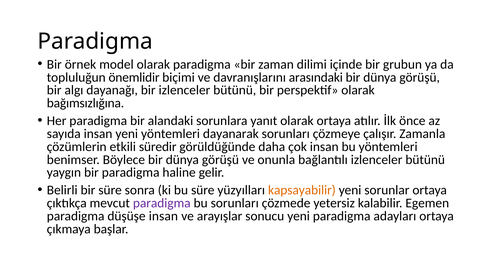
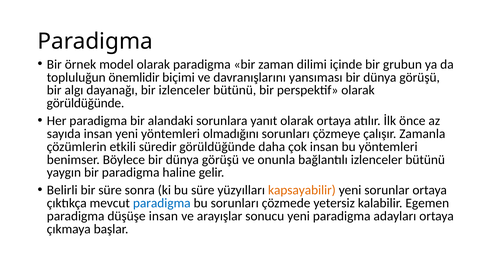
arasındaki: arasındaki -> yansıması (316, 77)
bağımsızlığına: bağımsızlığına -> görüldüğünde (85, 103)
dayanarak: dayanarak -> olmadığını (231, 134)
paradigma colour: purple -> blue (162, 203)
